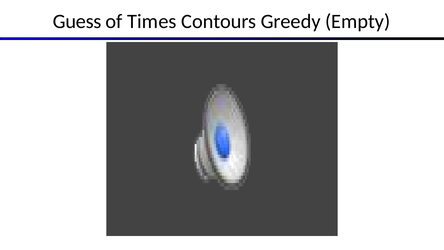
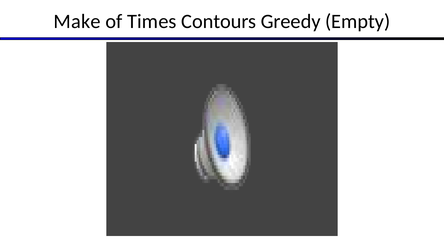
Guess: Guess -> Make (77, 21)
